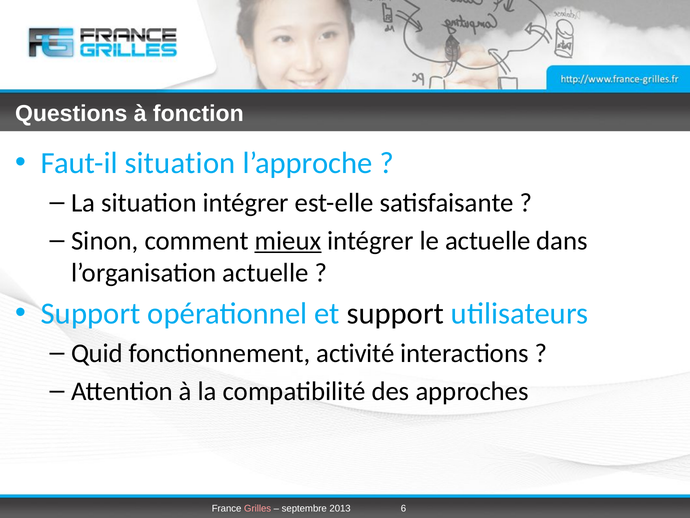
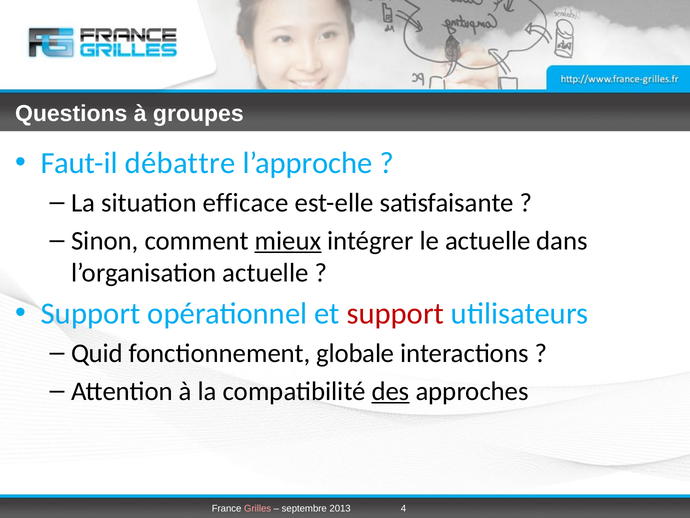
fonction: fonction -> groupes (198, 114)
Faut-il situation: situation -> débattre (180, 163)
situation intégrer: intégrer -> efficace (246, 203)
support colour: black -> red (395, 314)
activité: activité -> globale (355, 353)
des underline: none -> present (391, 391)
6: 6 -> 4 (403, 508)
